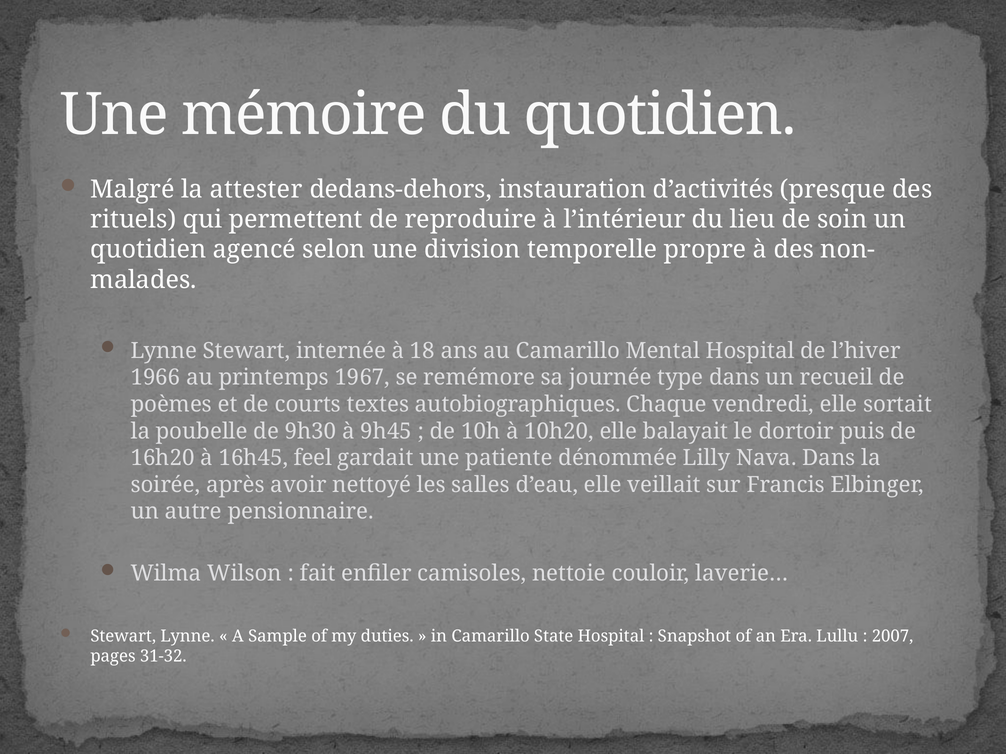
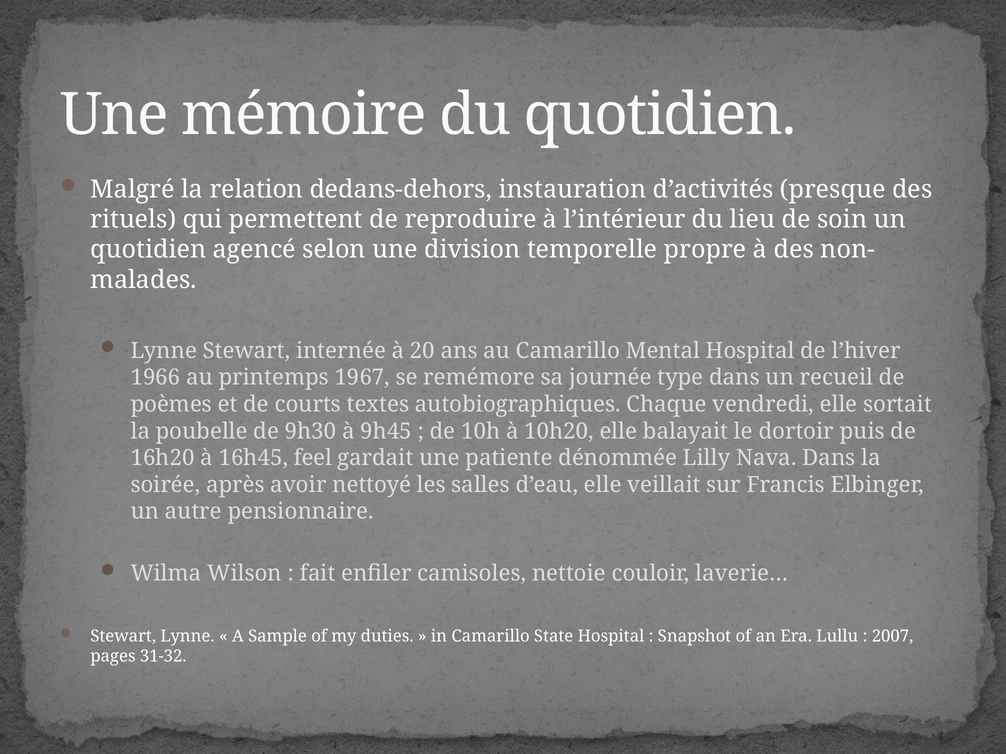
attester: attester -> relation (256, 189)
18: 18 -> 20 (422, 351)
